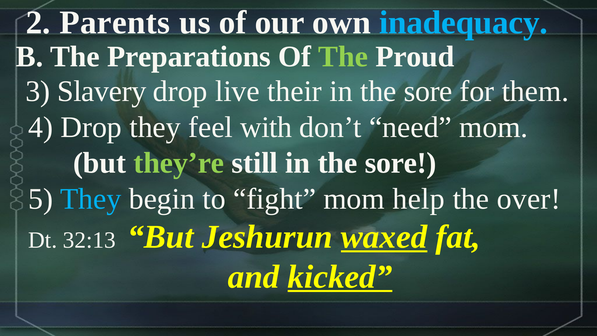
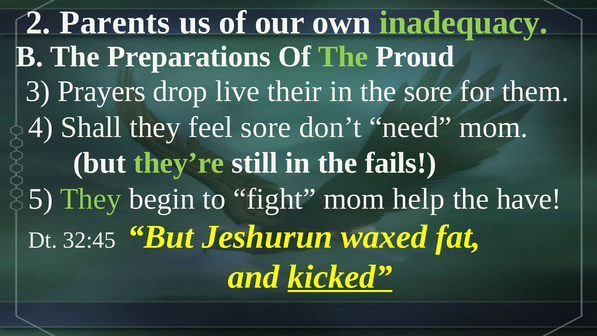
inadequacy colour: light blue -> light green (464, 22)
Slavery: Slavery -> Prayers (102, 91)
4 Drop: Drop -> Shall (91, 127)
feel with: with -> sore (266, 127)
still in the sore: sore -> fails (401, 163)
They colour: light blue -> light green (91, 199)
over: over -> have (529, 199)
32:13: 32:13 -> 32:45 (89, 240)
waxed underline: present -> none (384, 237)
